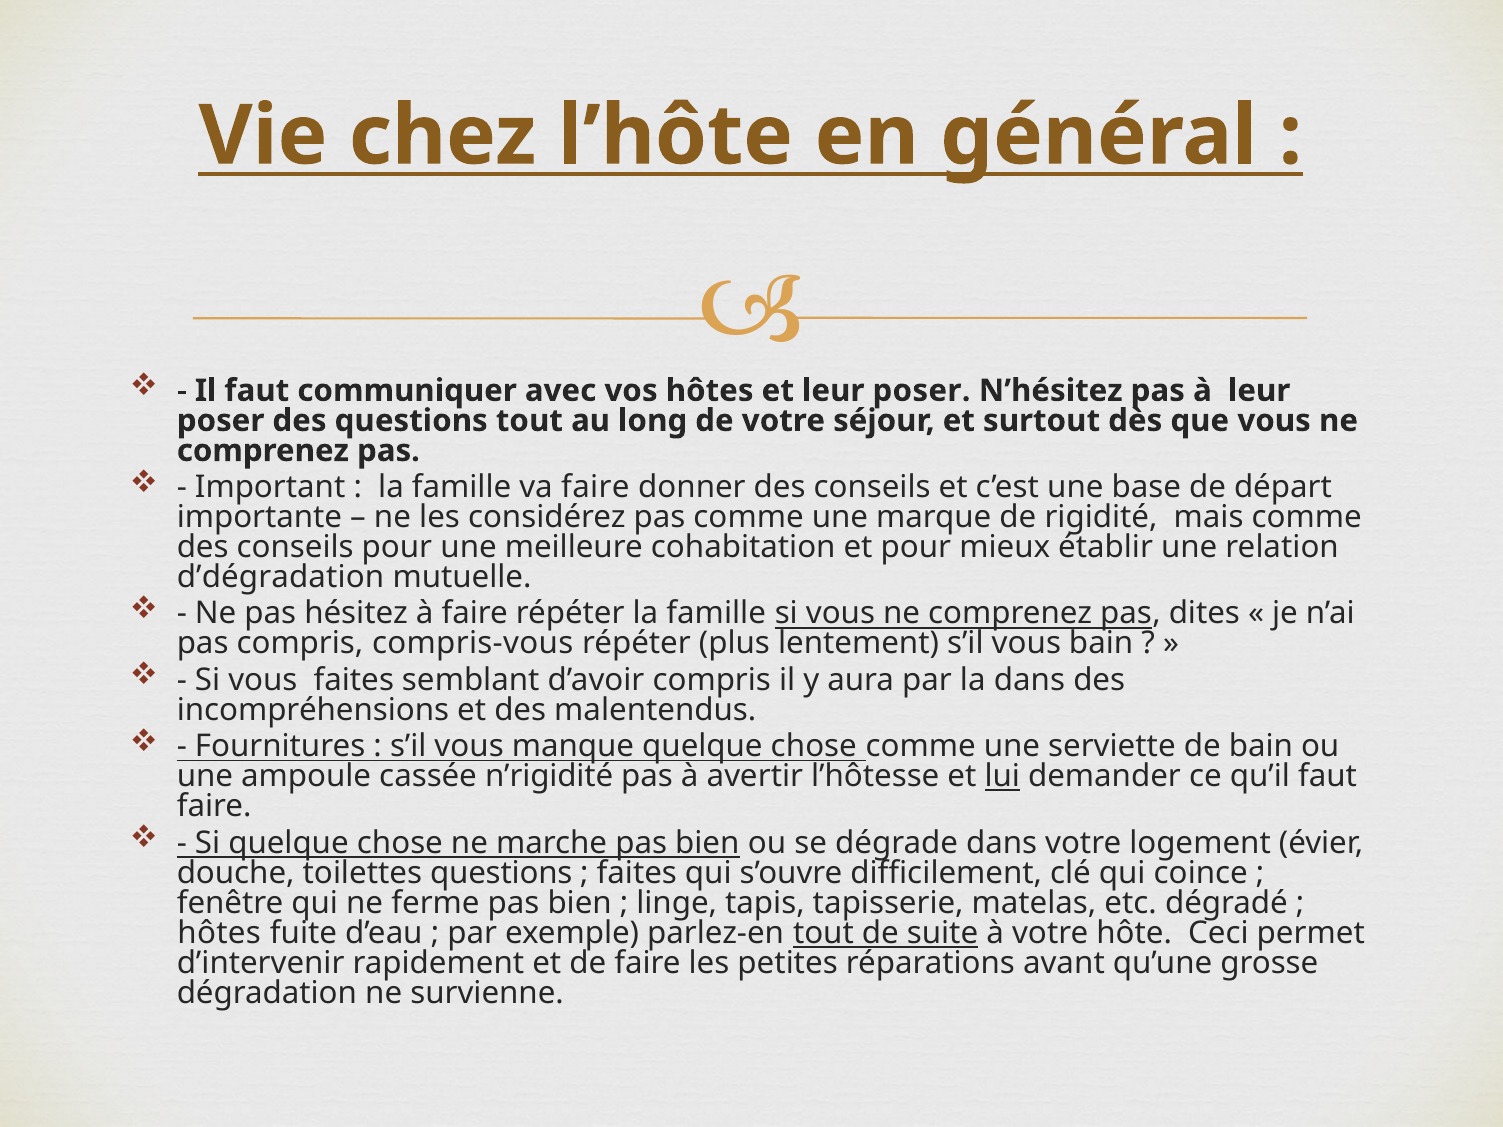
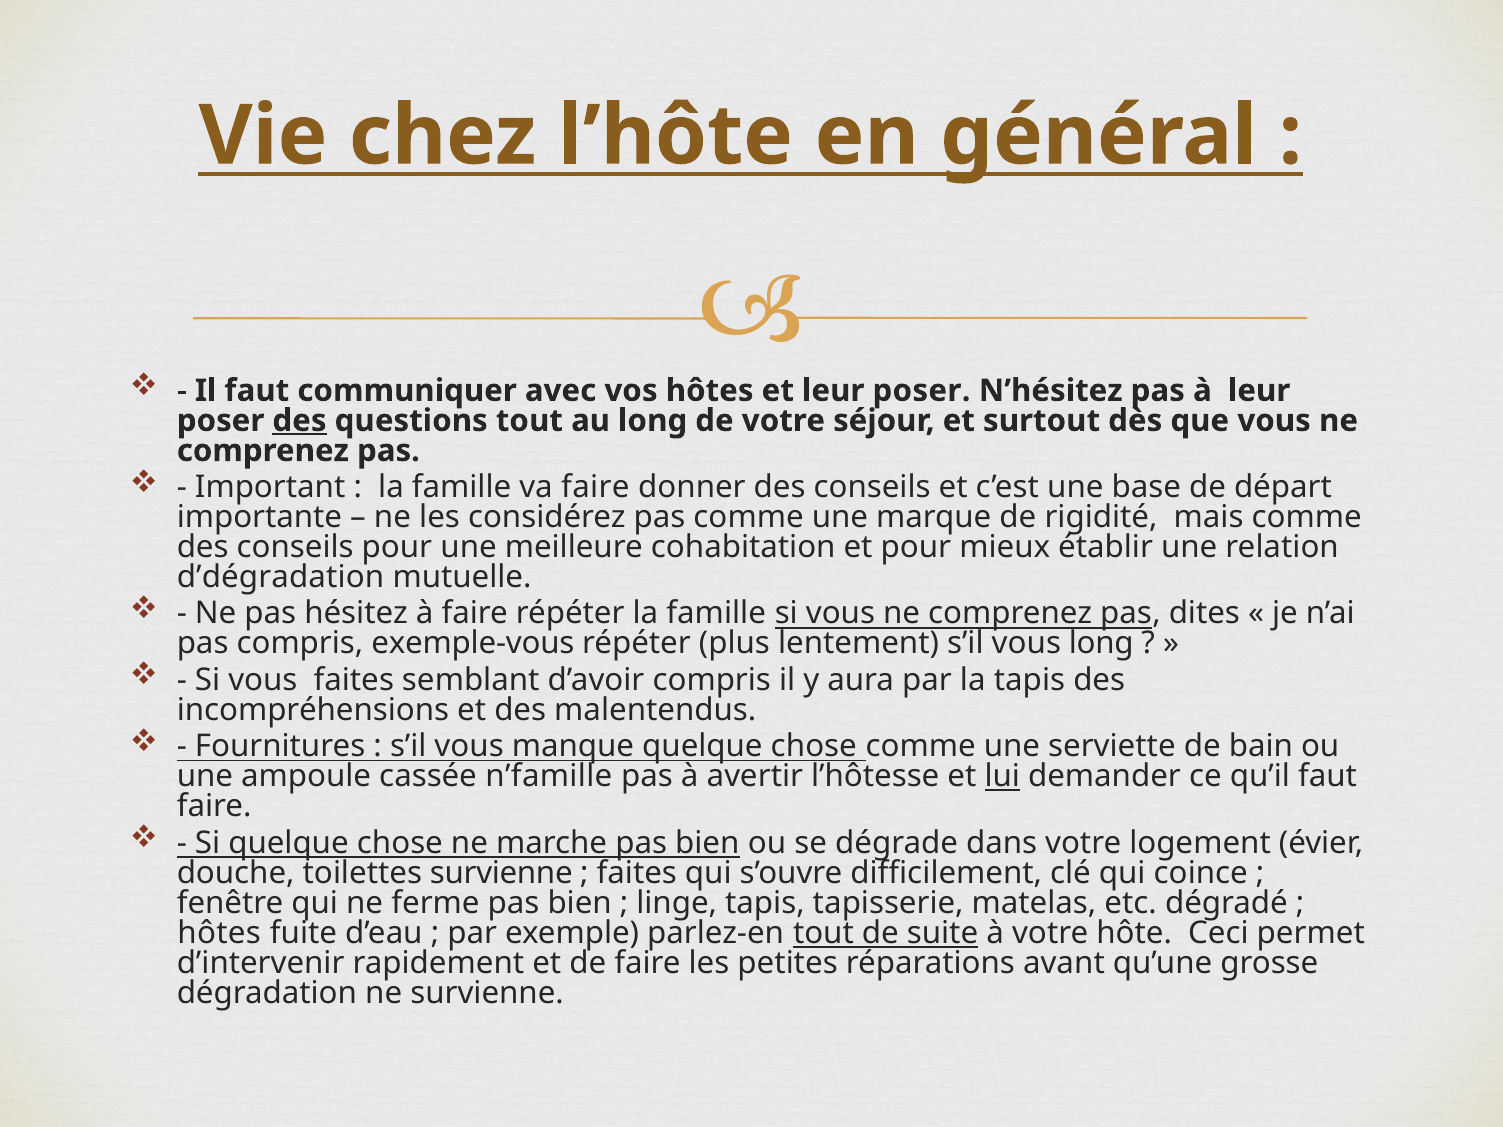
des underline: none -> present (299, 421)
compris-vous: compris-vous -> exemple-vous (473, 644)
vous bain: bain -> long (1101, 644)
la dans: dans -> tapis (1029, 680)
n’rigidité: n’rigidité -> n’famille (549, 776)
toilettes questions: questions -> survienne (501, 873)
